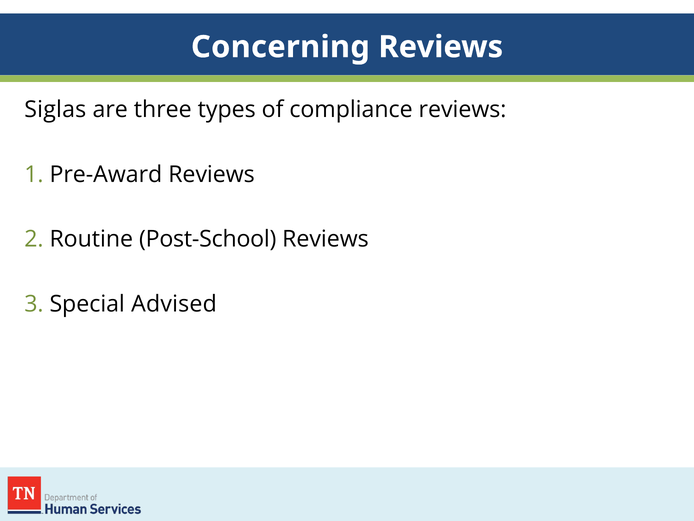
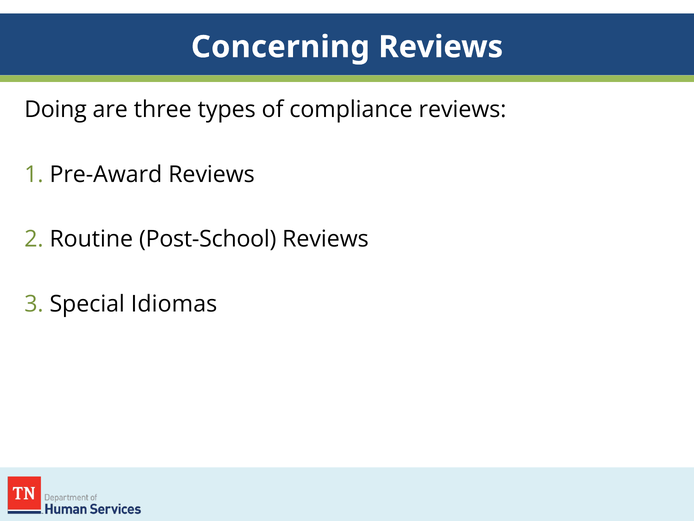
Siglas: Siglas -> Doing (56, 110)
Advised: Advised -> Idiomas (174, 304)
